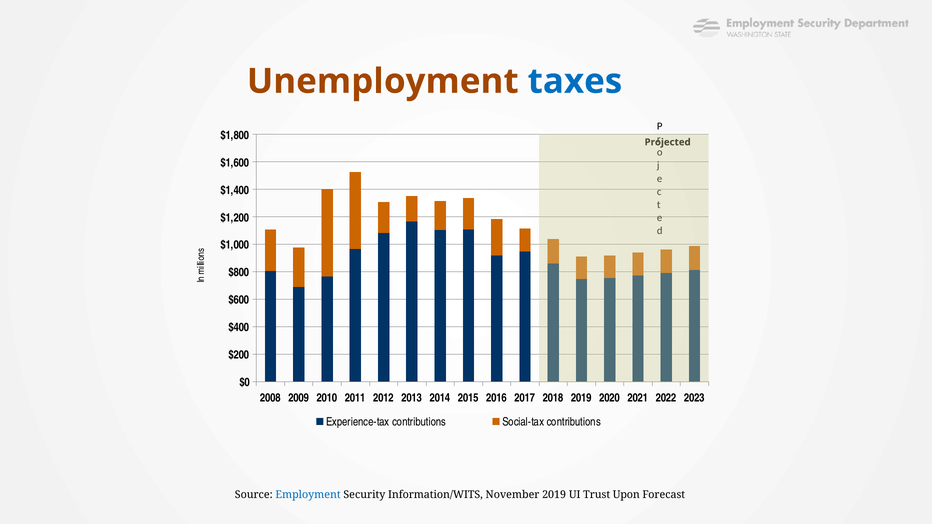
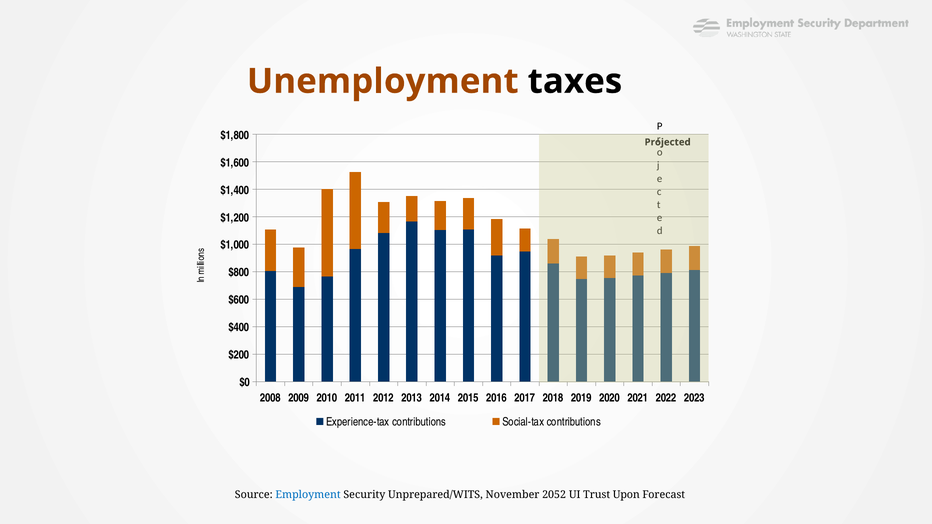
taxes colour: blue -> black (575, 81)
Information/WITS: Information/WITS -> Unprepared/WITS (435, 495)
November 2019: 2019 -> 2052 (554, 495)
